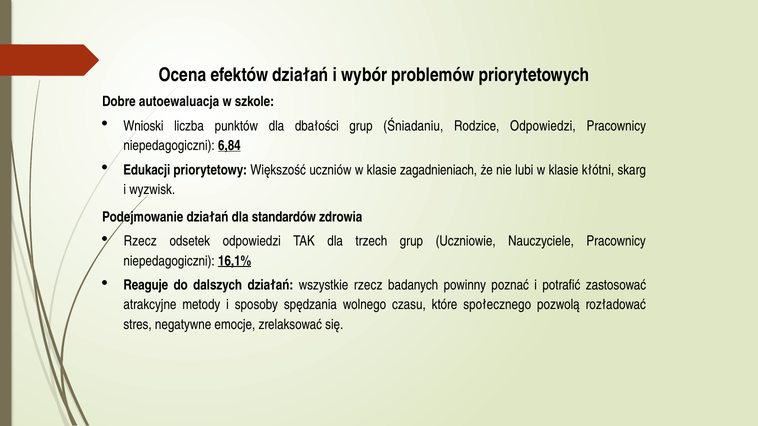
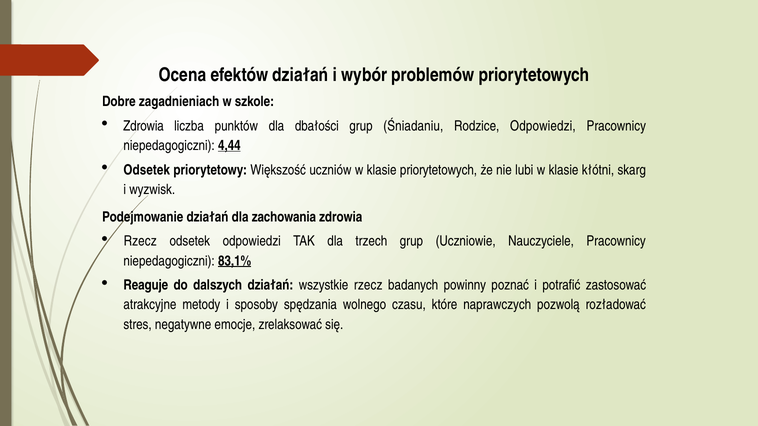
autoewaluacja: autoewaluacja -> zagadnieniach (179, 102)
Wnioski: Wnioski -> Zdrowia (144, 126)
6,84: 6,84 -> 4,44 (229, 146)
Edukacji: Edukacji -> Odsetek (147, 170)
klasie zagadnieniach: zagadnieniach -> priorytetowych (439, 170)
standardów: standardów -> zachowania (284, 217)
16,1%: 16,1% -> 83,1% (235, 261)
społecznego: społecznego -> naprawczych (497, 305)
